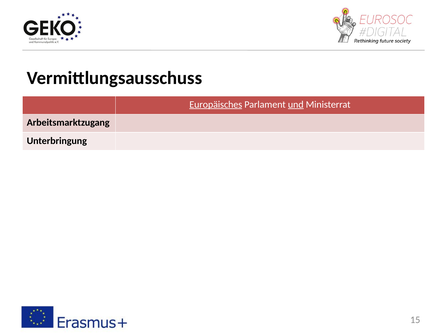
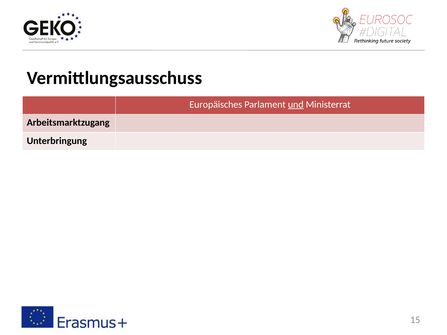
Europäisches underline: present -> none (216, 105)
